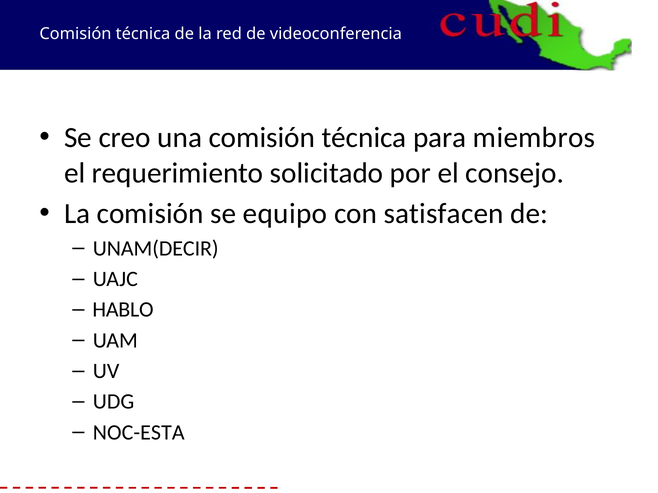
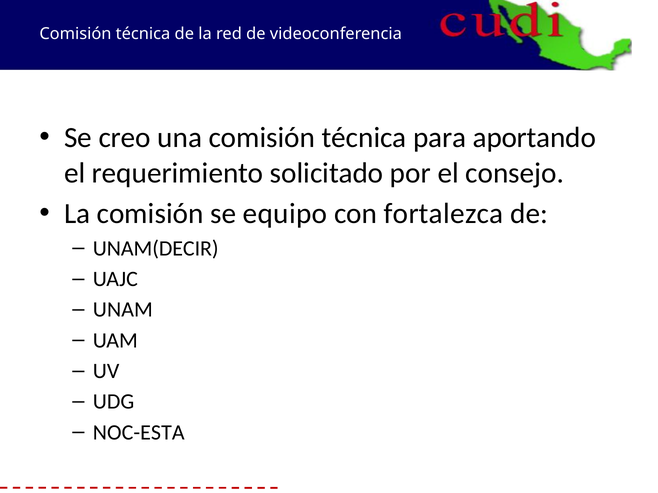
miembros: miembros -> aportando (534, 138)
satisfacen: satisfacen -> fortalezca (444, 214)
HABLO: HABLO -> UNAM (123, 310)
